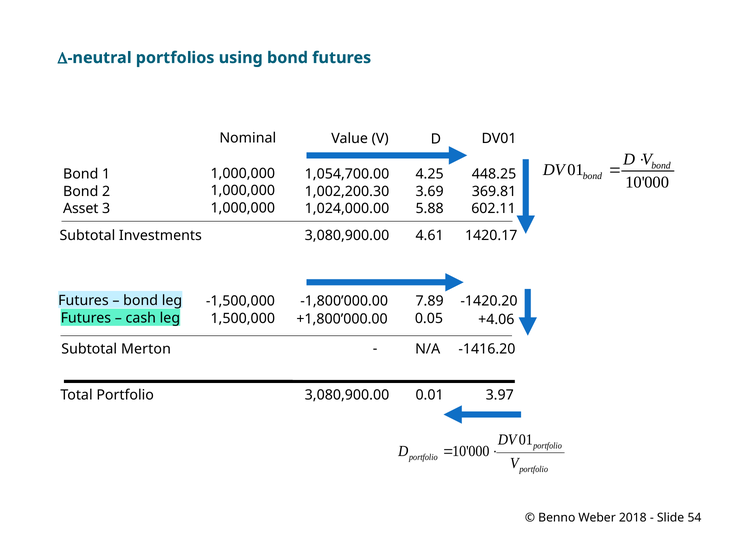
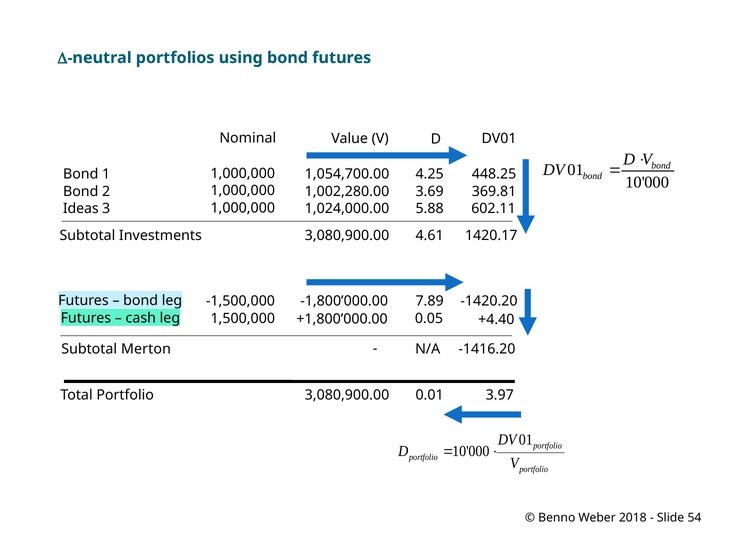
1,002,200.30: 1,002,200.30 -> 1,002,280.00 (347, 191)
Asset: Asset -> Ideas (81, 209)
+4.06: +4.06 -> +4.40 (496, 319)
